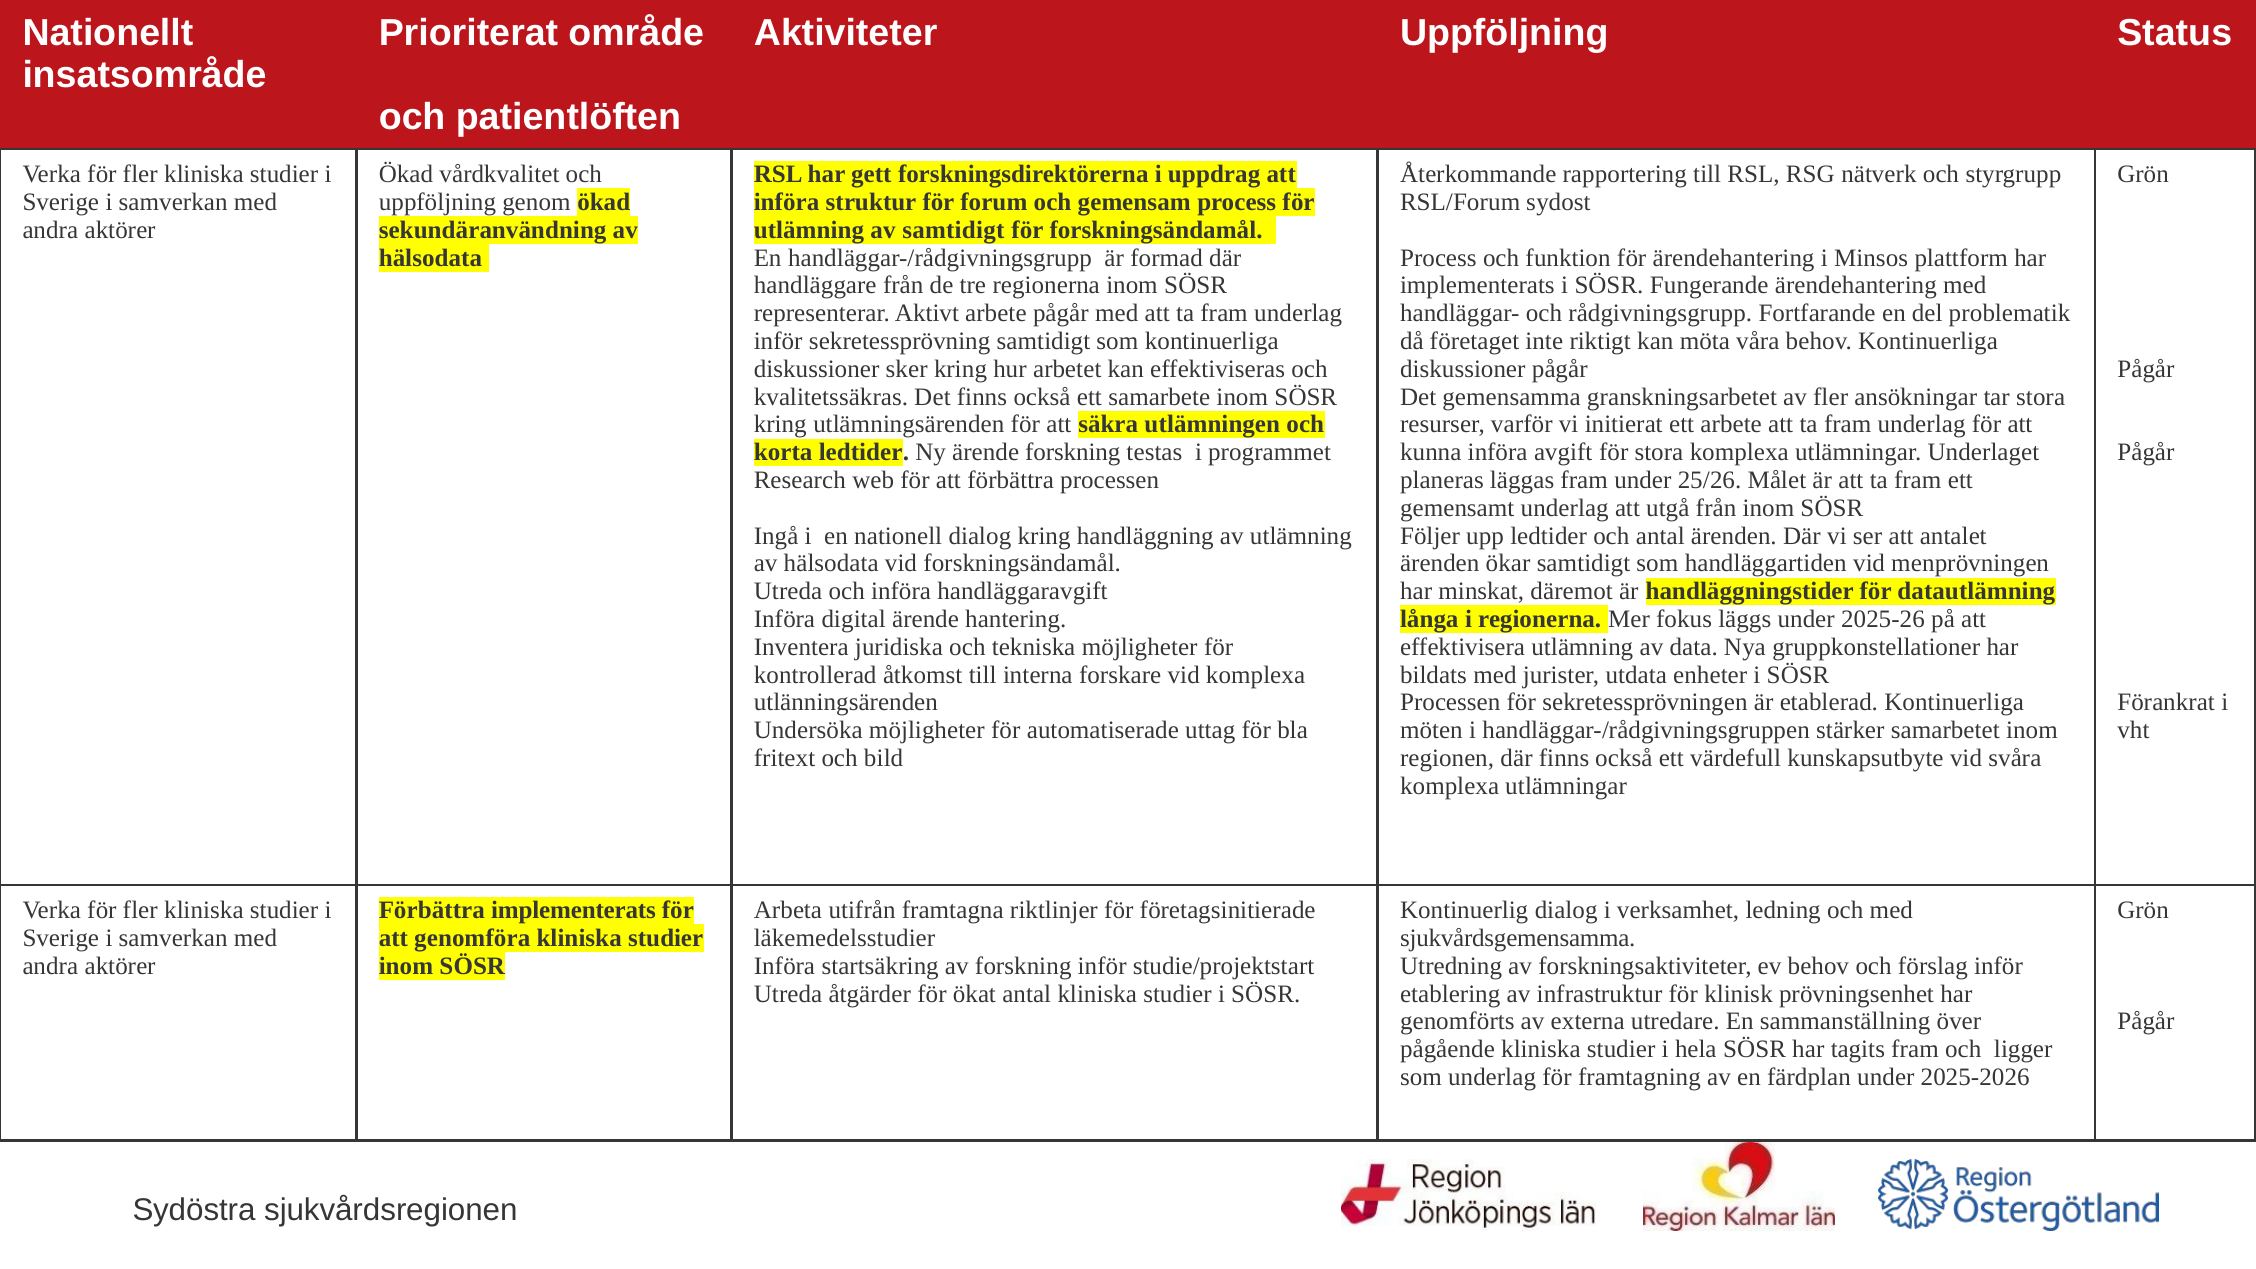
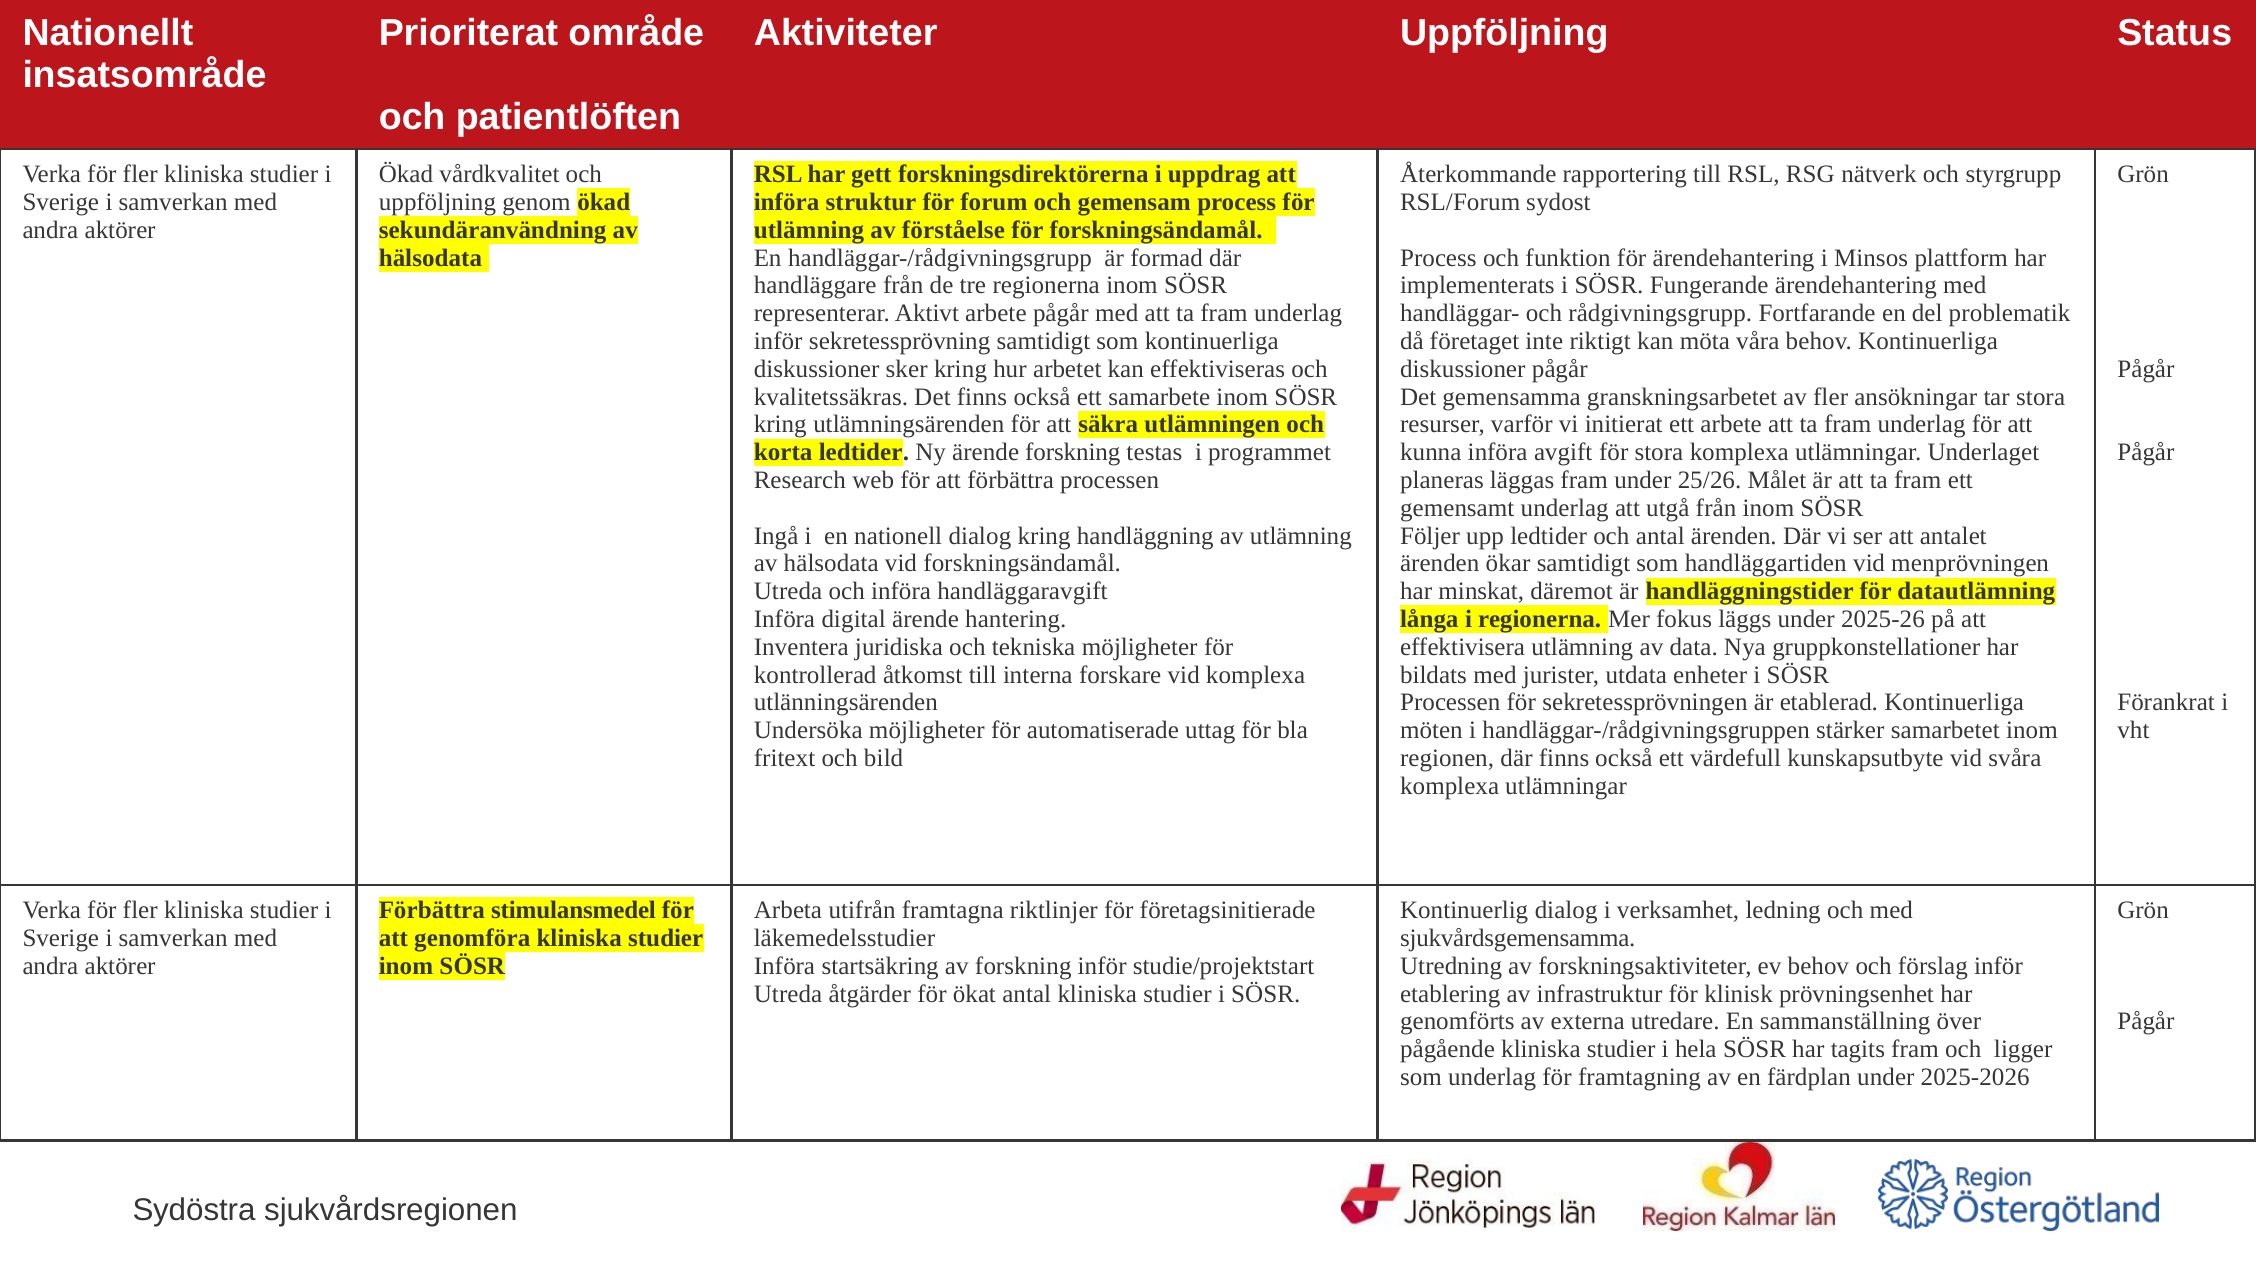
av samtidigt: samtidigt -> förståelse (953, 230)
Förbättra implementerats: implementerats -> stimulansmedel (574, 910)
